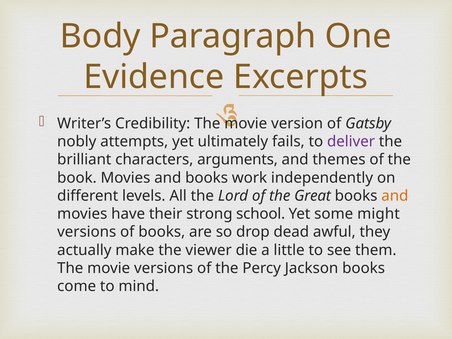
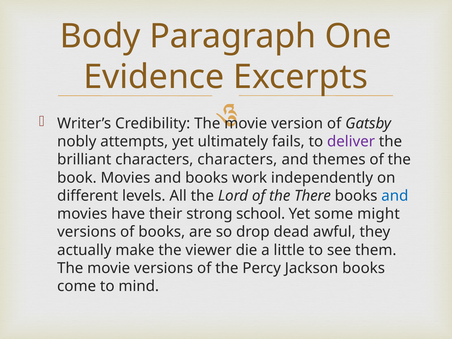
characters arguments: arguments -> characters (237, 160)
Great: Great -> There (313, 196)
and colour: orange -> blue (395, 196)
